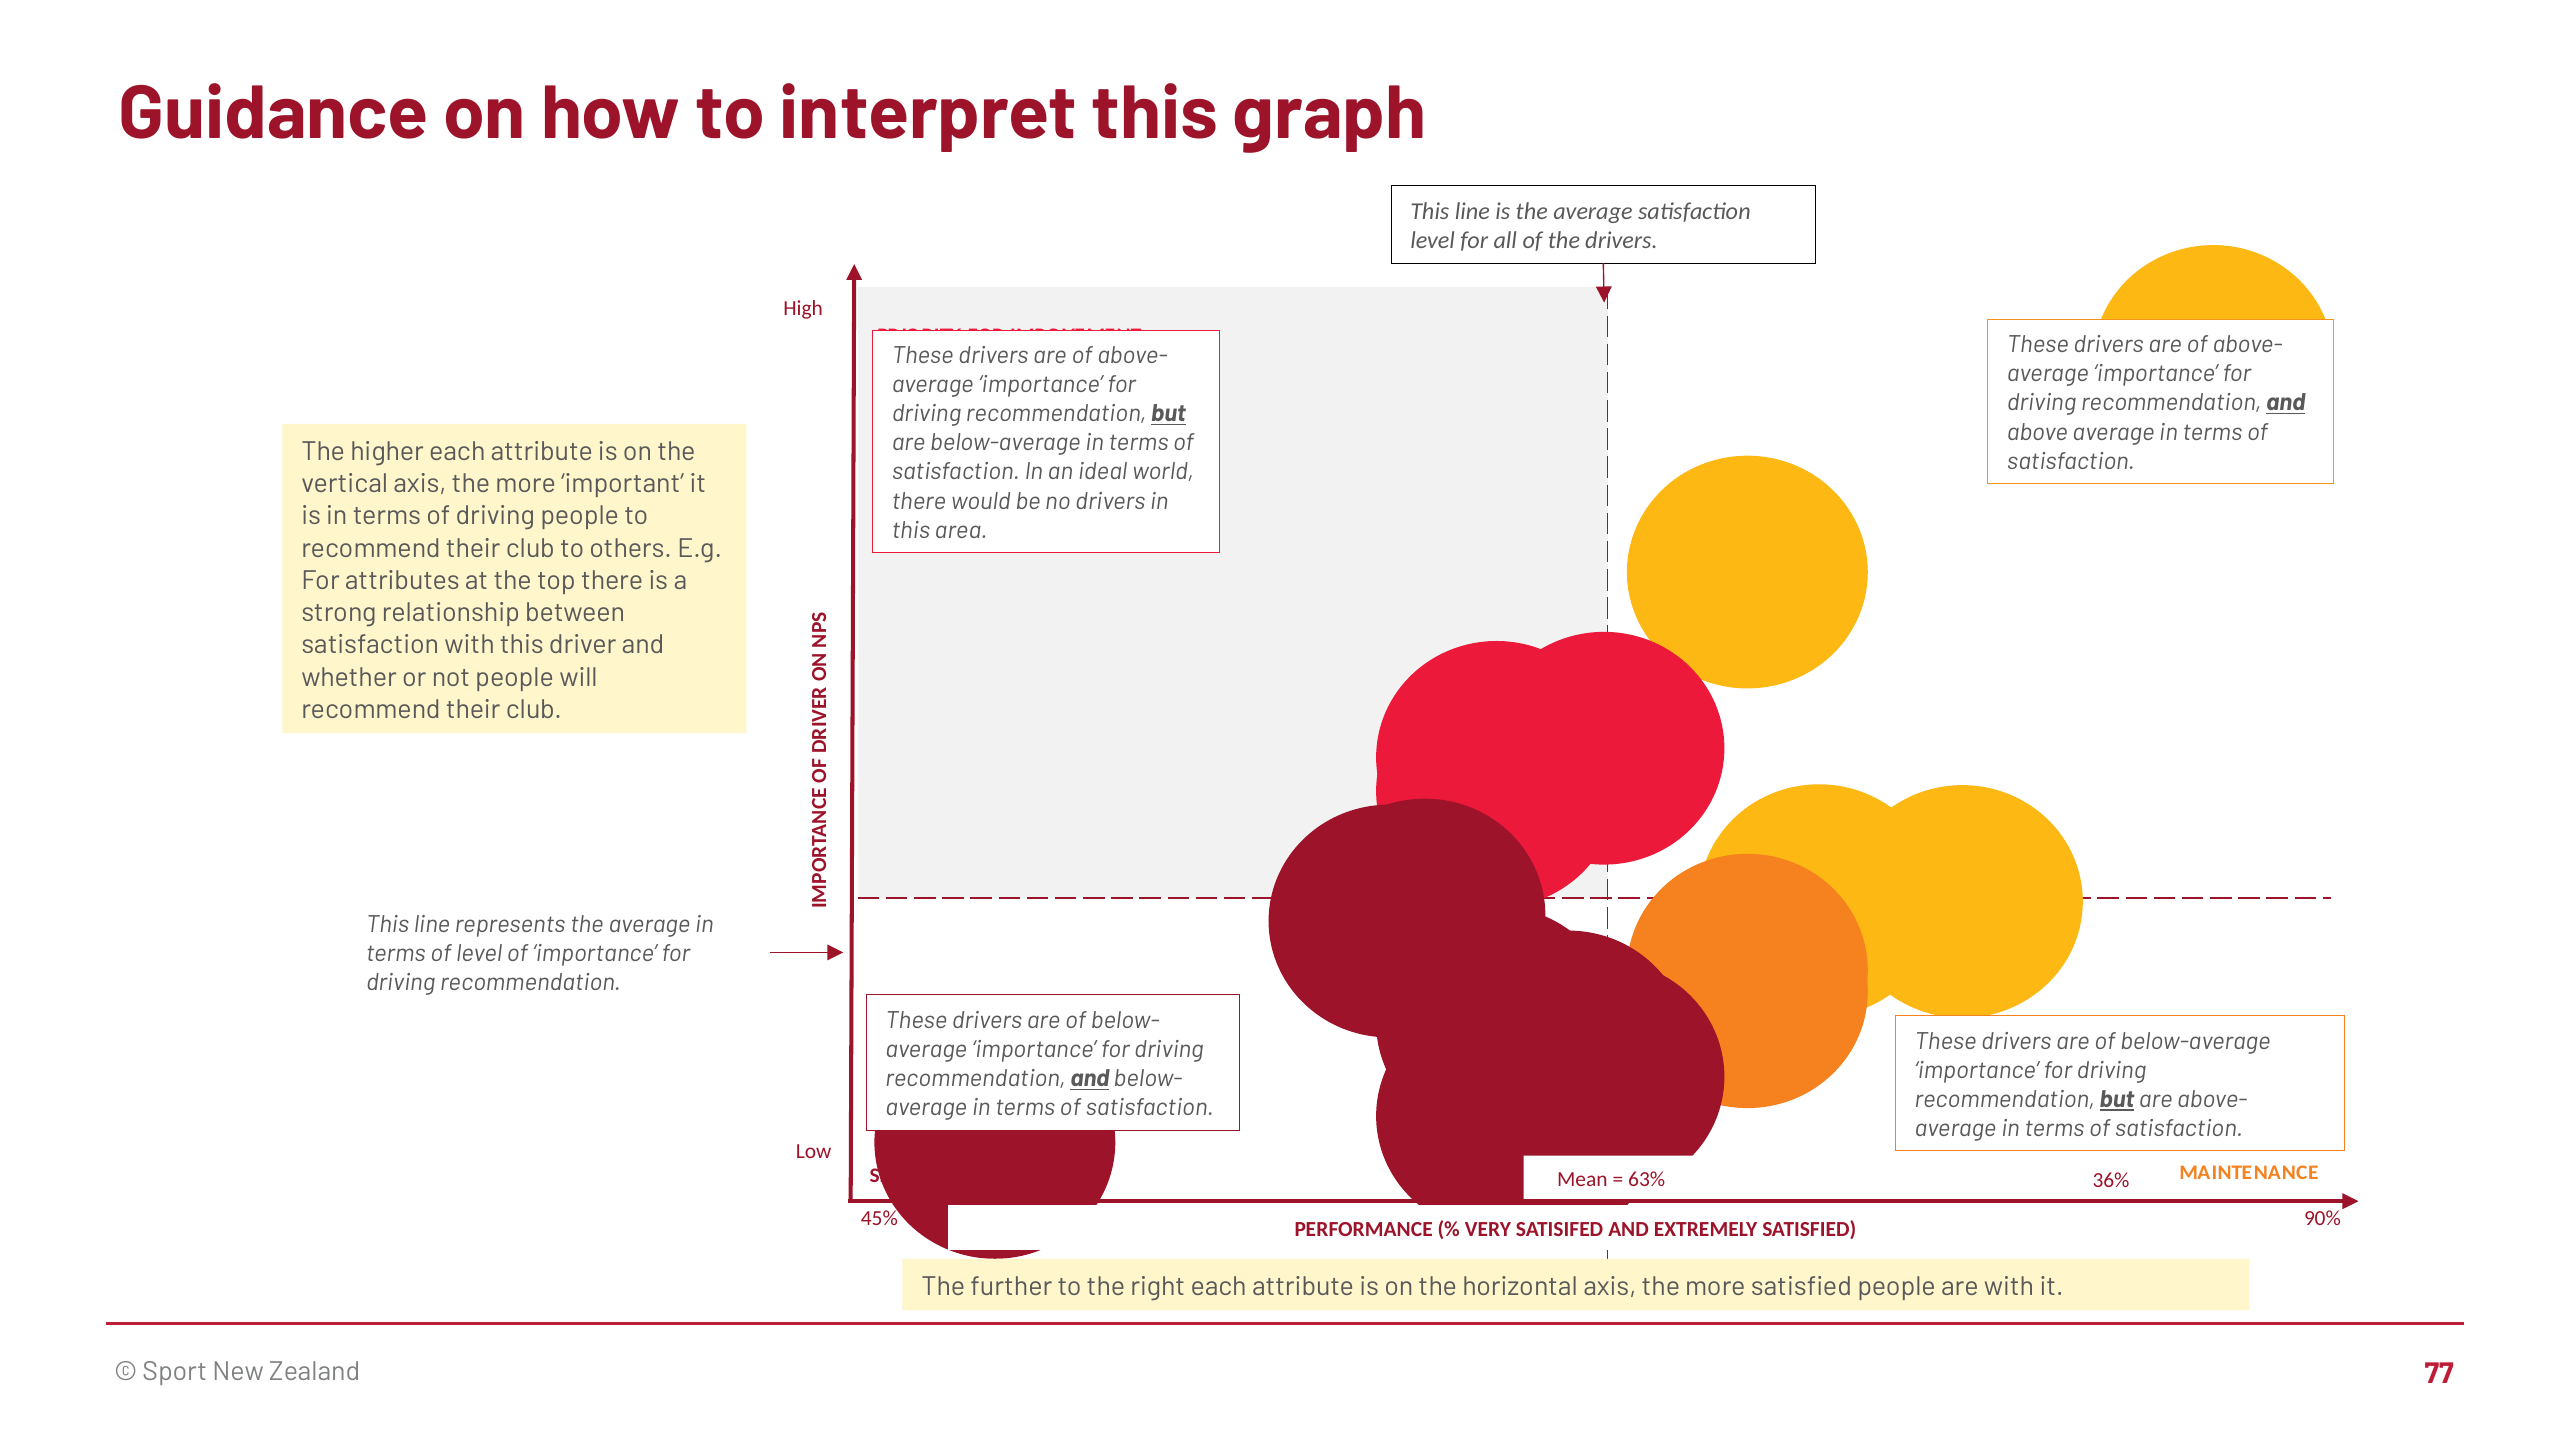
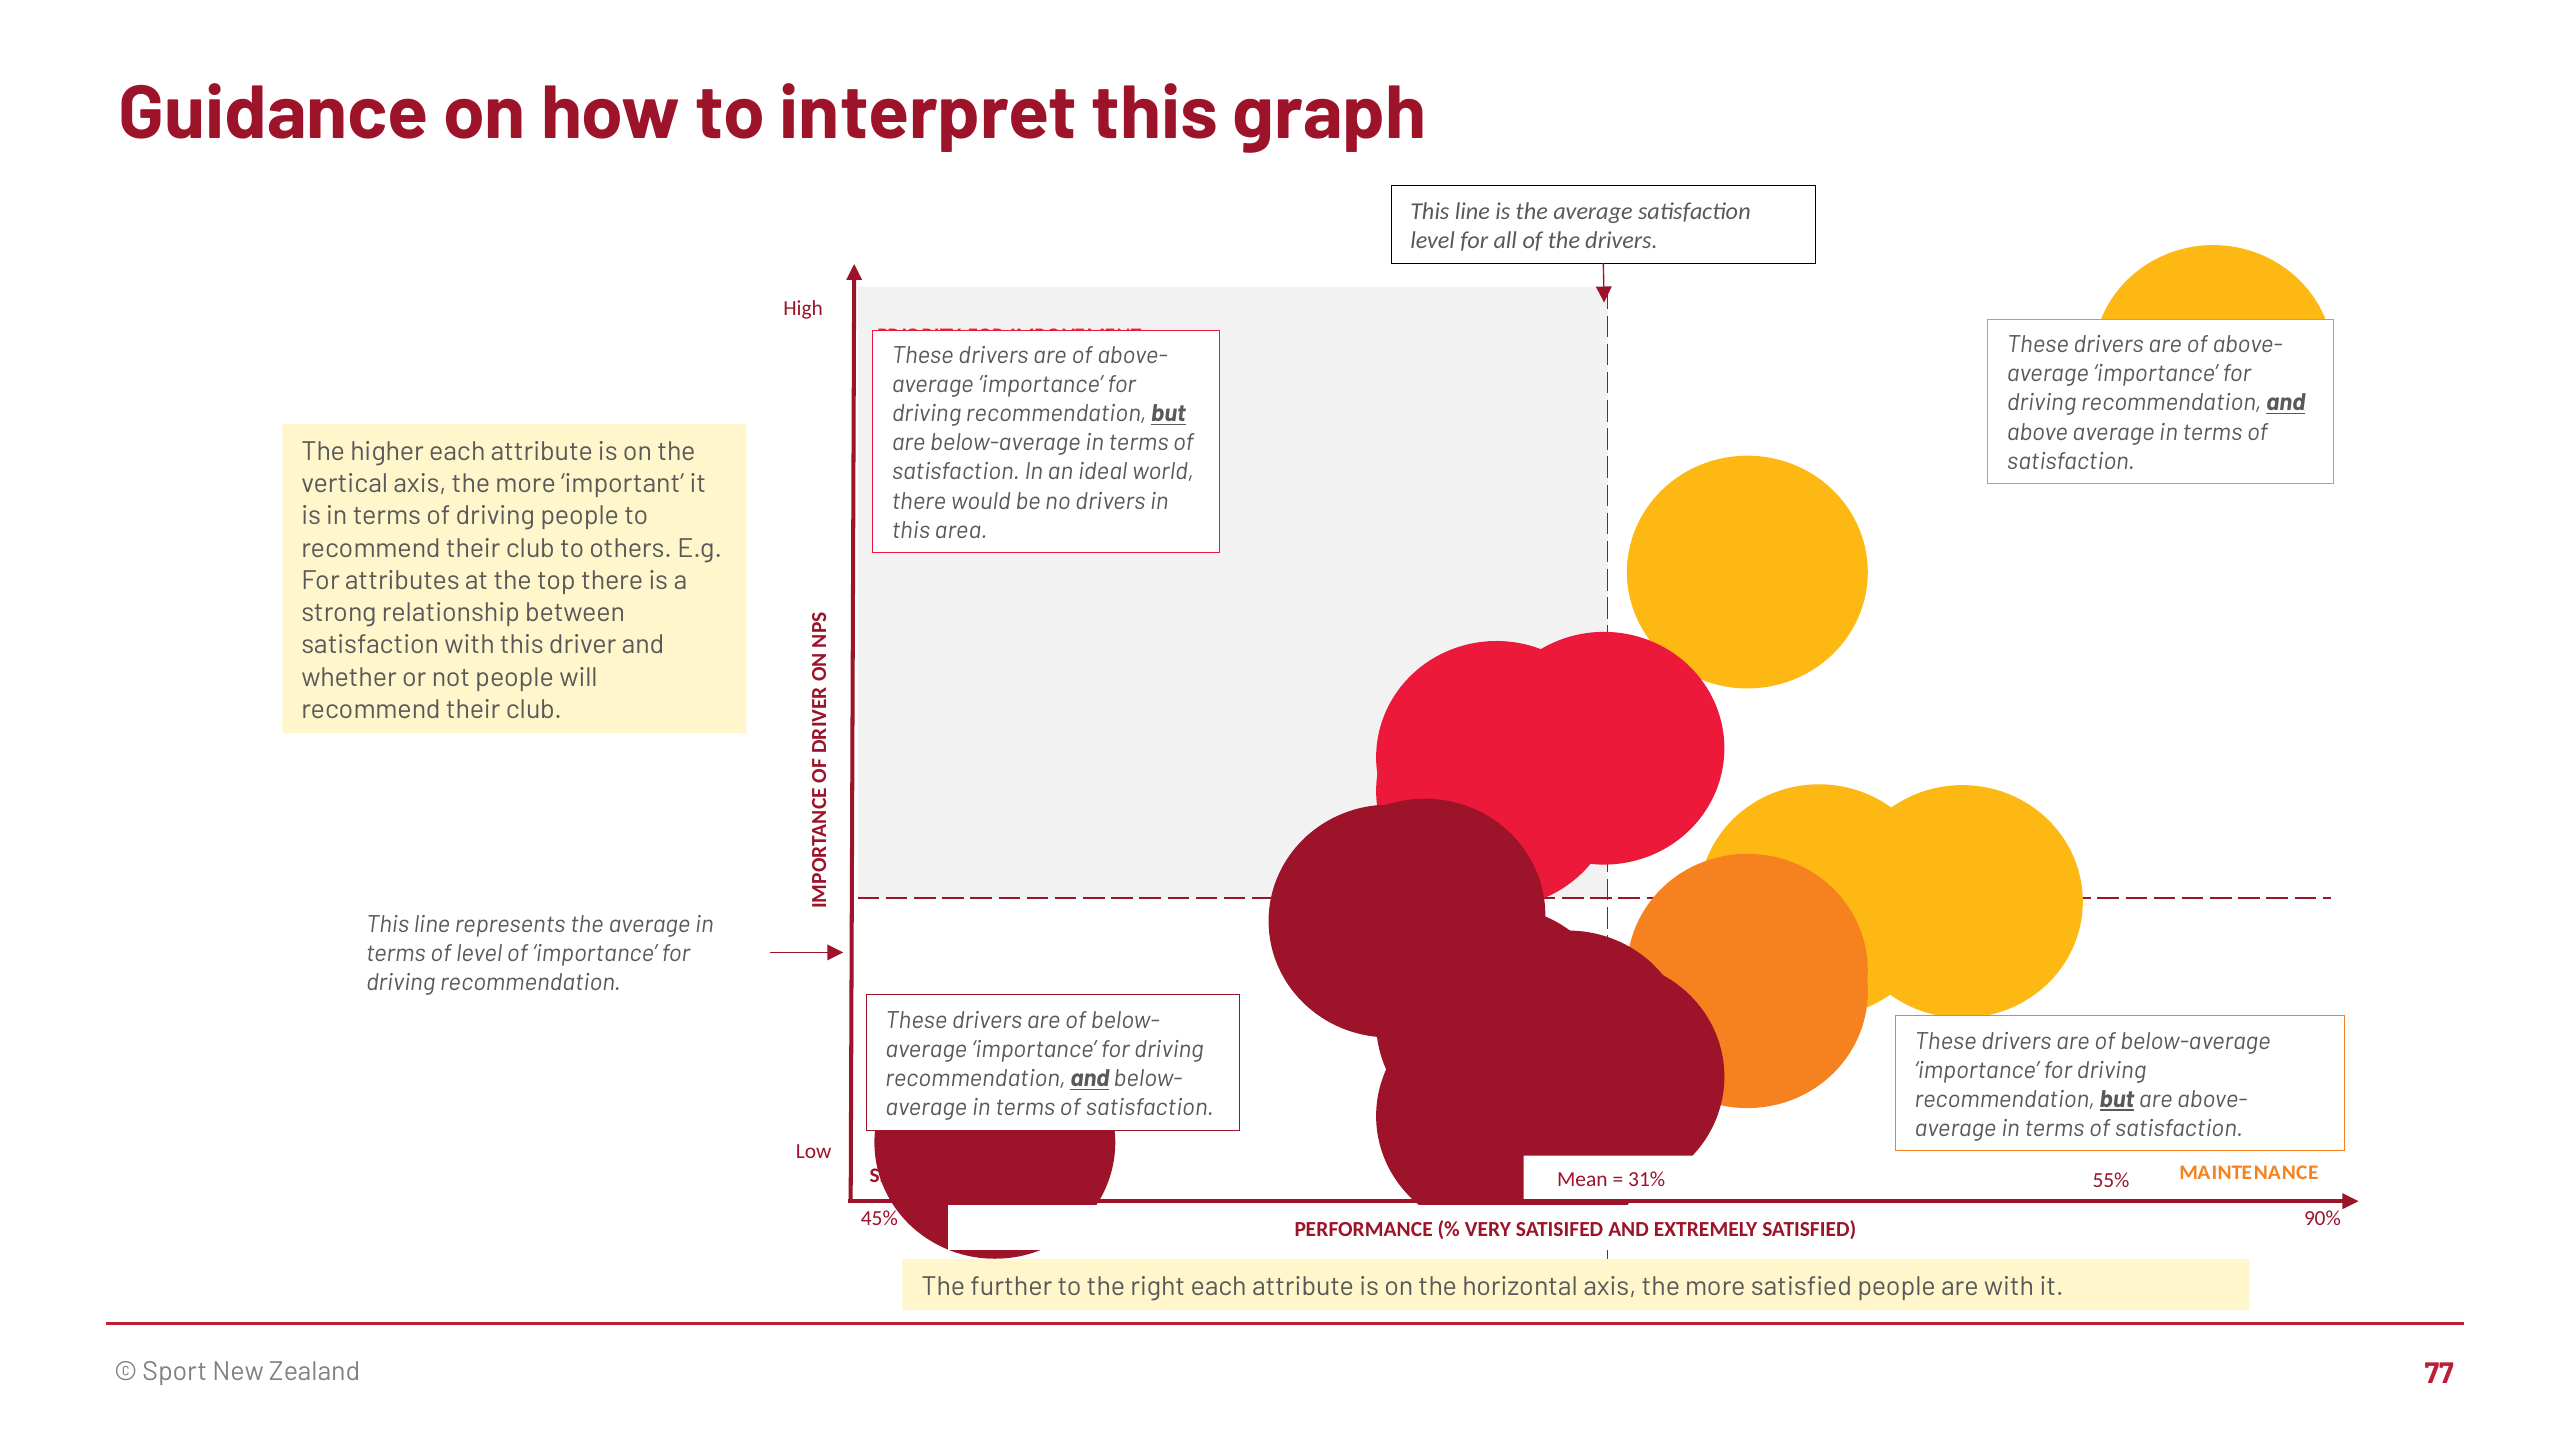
63%: 63% -> 31% (1647, 1179)
36%: 36% -> 55% (2111, 1180)
